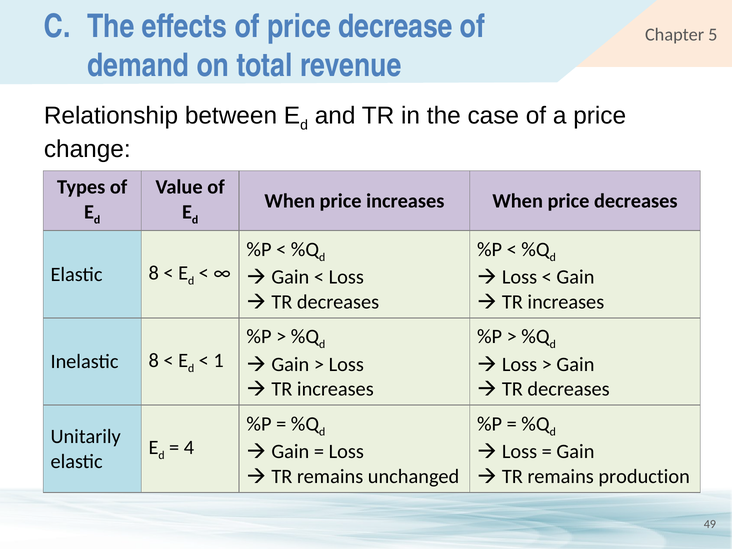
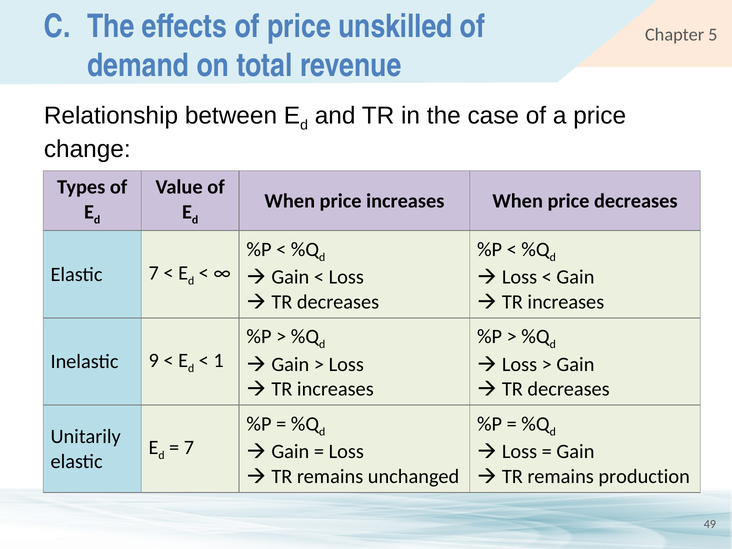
decrease: decrease -> unskilled (395, 27)
Elastic 8: 8 -> 7 (154, 273)
Inelastic 8: 8 -> 9 (154, 360)
4: 4 -> 7 (189, 448)
